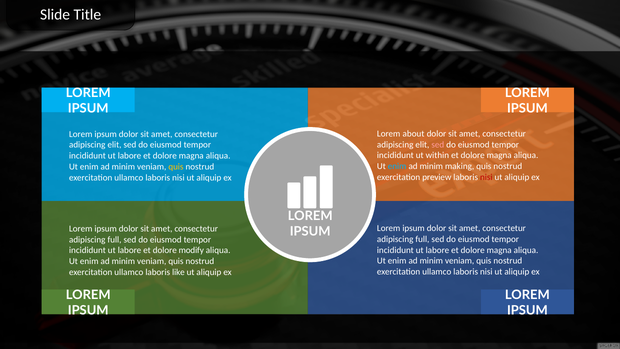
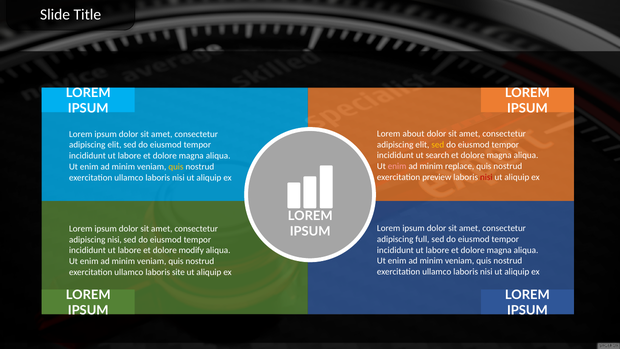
sed colour: pink -> yellow (438, 144)
within: within -> search (437, 155)
enim colour: light blue -> pink (397, 166)
making: making -> replace (460, 166)
full: full -> nisi (115, 239)
like: like -> site (178, 272)
